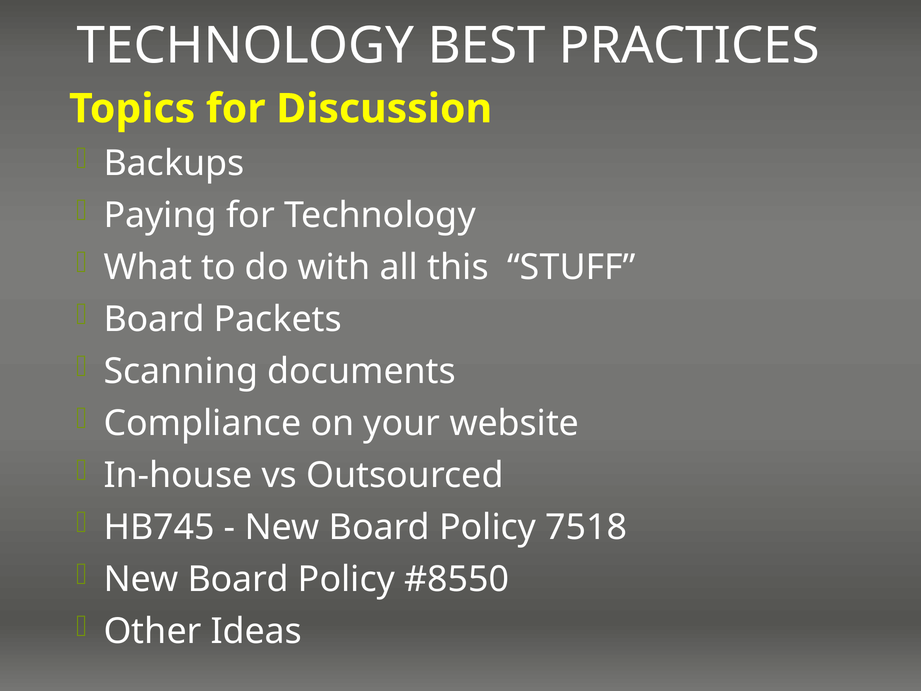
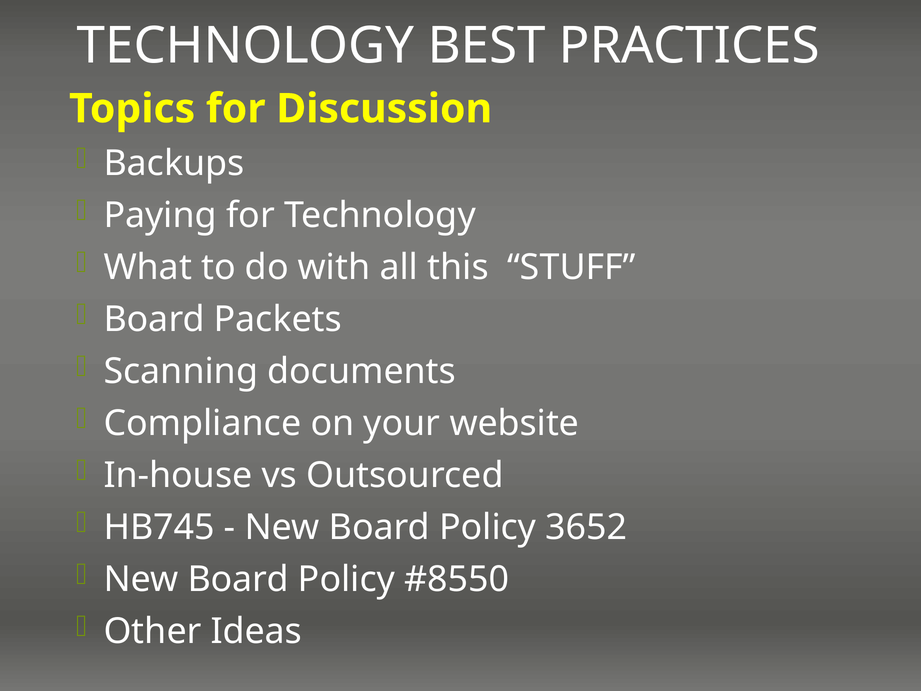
7518: 7518 -> 3652 (586, 527)
